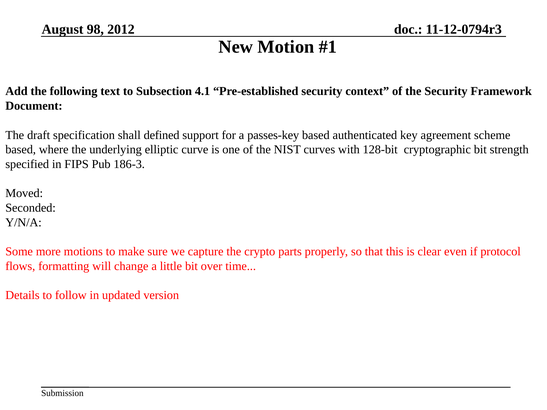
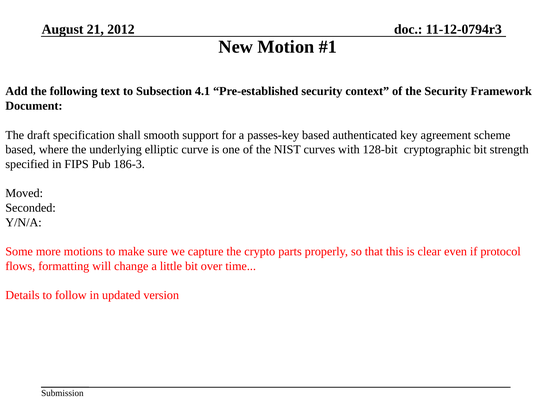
98: 98 -> 21 (95, 29)
defined: defined -> smooth (162, 135)
